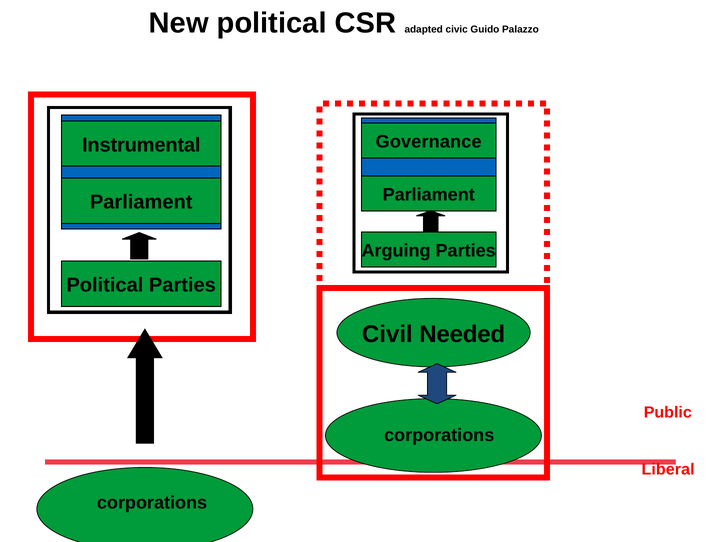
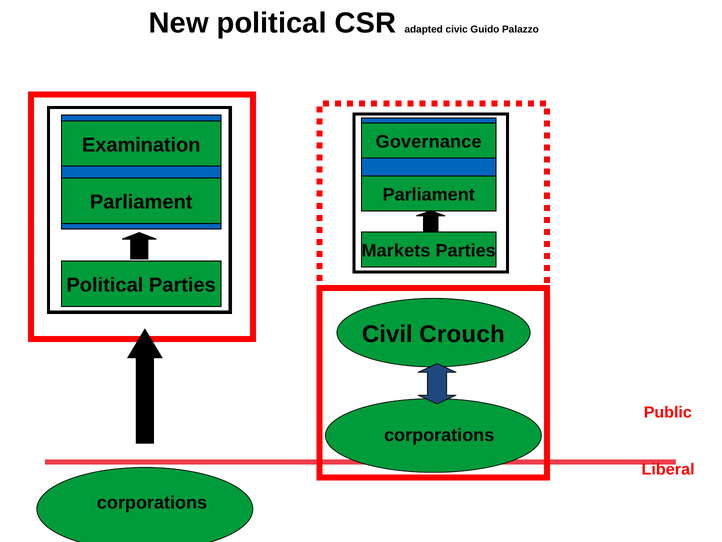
Instrumental: Instrumental -> Examination (141, 145)
Arguing: Arguing -> Markets (396, 250)
Needed: Needed -> Crouch (462, 334)
